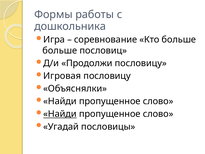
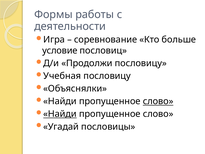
дошкольника: дошкольника -> деятельности (70, 26)
больше: больше -> условие (60, 51)
Игровая: Игровая -> Учебная (62, 76)
слово underline: none -> present (158, 101)
